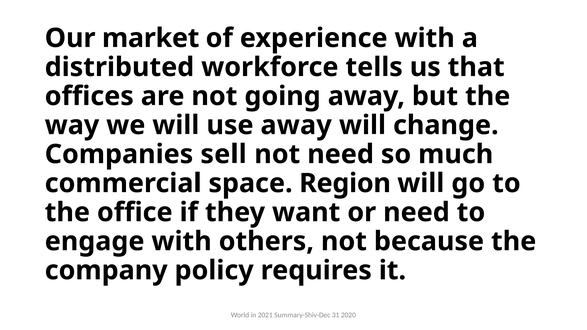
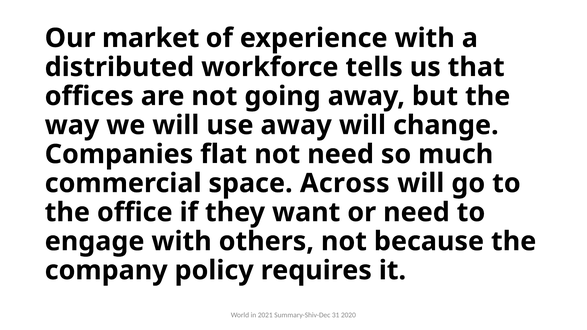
sell: sell -> flat (224, 154)
Region: Region -> Across (345, 183)
